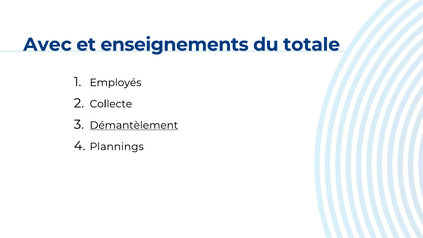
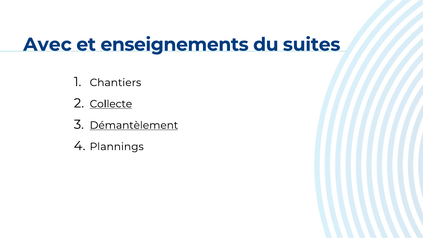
totale: totale -> suites (312, 45)
Employés: Employés -> Chantiers (115, 83)
Collecte underline: none -> present (111, 104)
